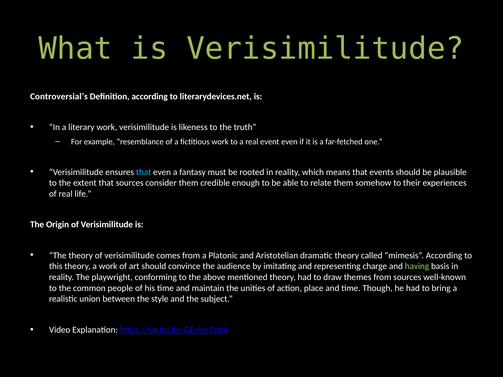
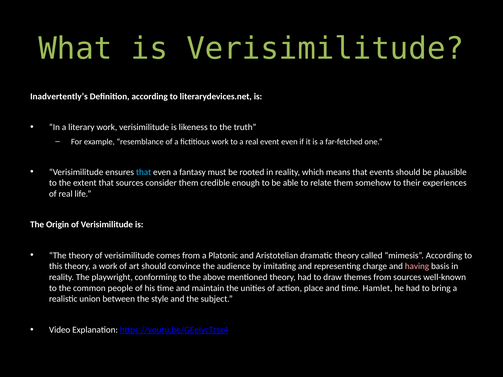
Controversial’s: Controversial’s -> Inadvertently’s (59, 97)
having colour: light green -> pink (417, 266)
Though: Though -> Hamlet (378, 288)
